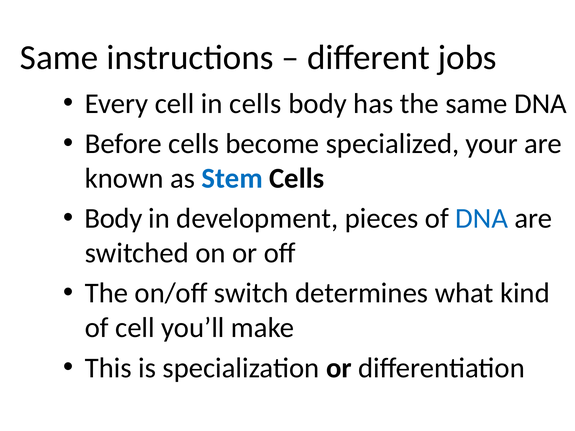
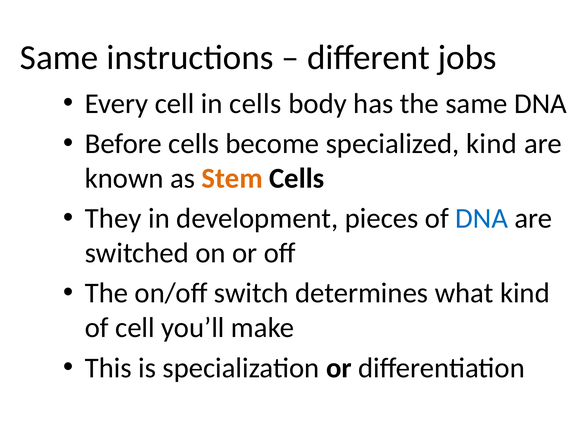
specialized your: your -> kind (492, 144)
Stem colour: blue -> orange (232, 178)
Body: Body -> They (113, 219)
